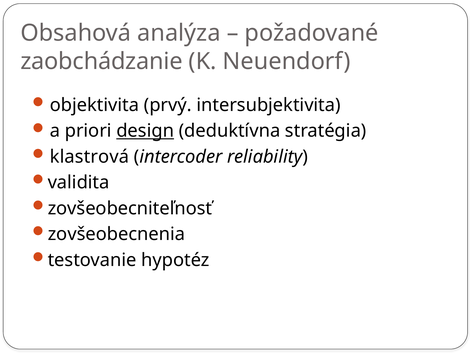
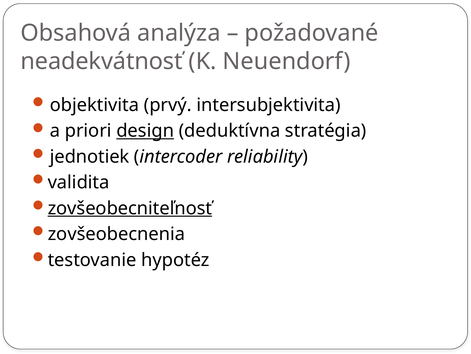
zaobchádzanie: zaobchádzanie -> neadekvátnosť (102, 61)
klastrová: klastrová -> jednotiek (90, 156)
zovšeobecniteľnosť underline: none -> present (130, 208)
